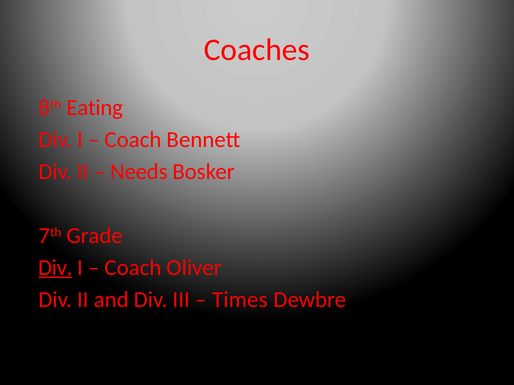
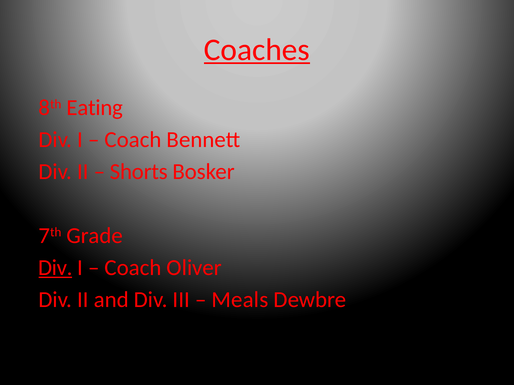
Coaches underline: none -> present (257, 50)
Needs: Needs -> Shorts (139, 172)
Times: Times -> Meals (240, 300)
